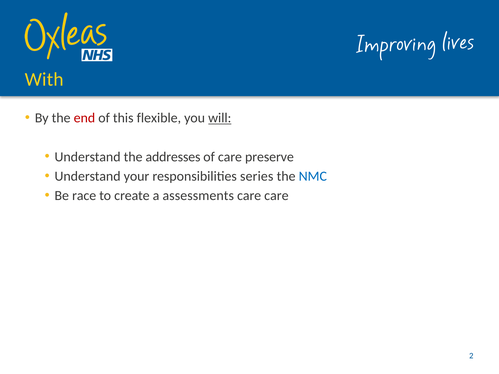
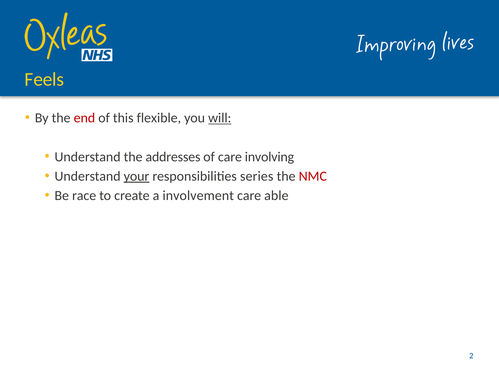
With: With -> Feels (44, 80)
preserve: preserve -> involving (269, 157)
your underline: none -> present (137, 176)
NMC colour: blue -> red (313, 176)
assessments: assessments -> involvement (198, 196)
care care: care -> able (276, 196)
